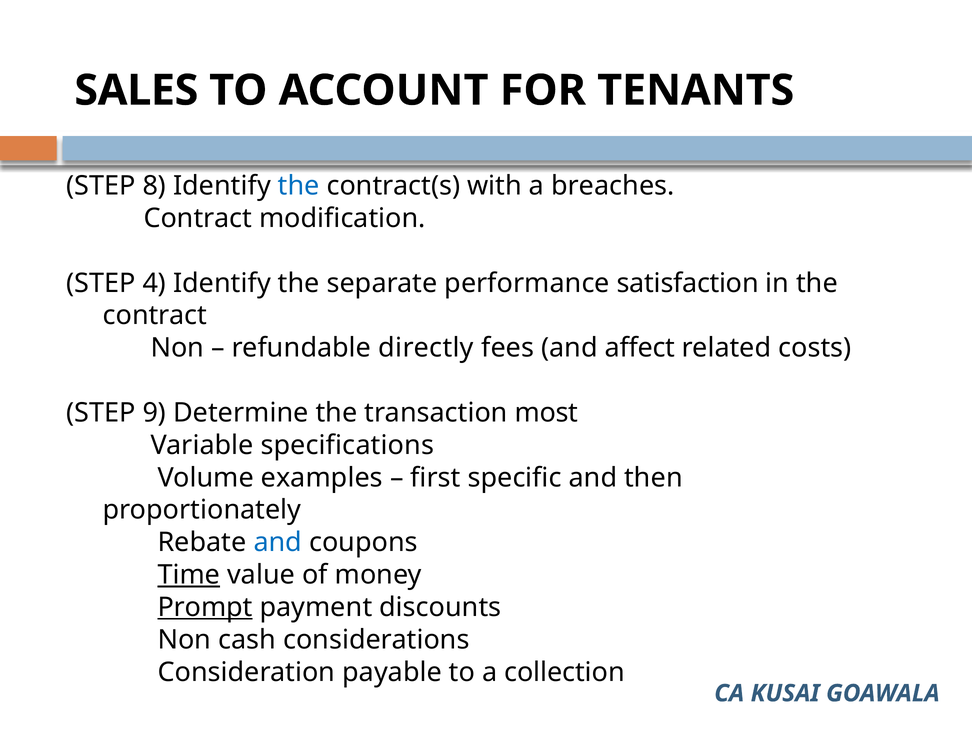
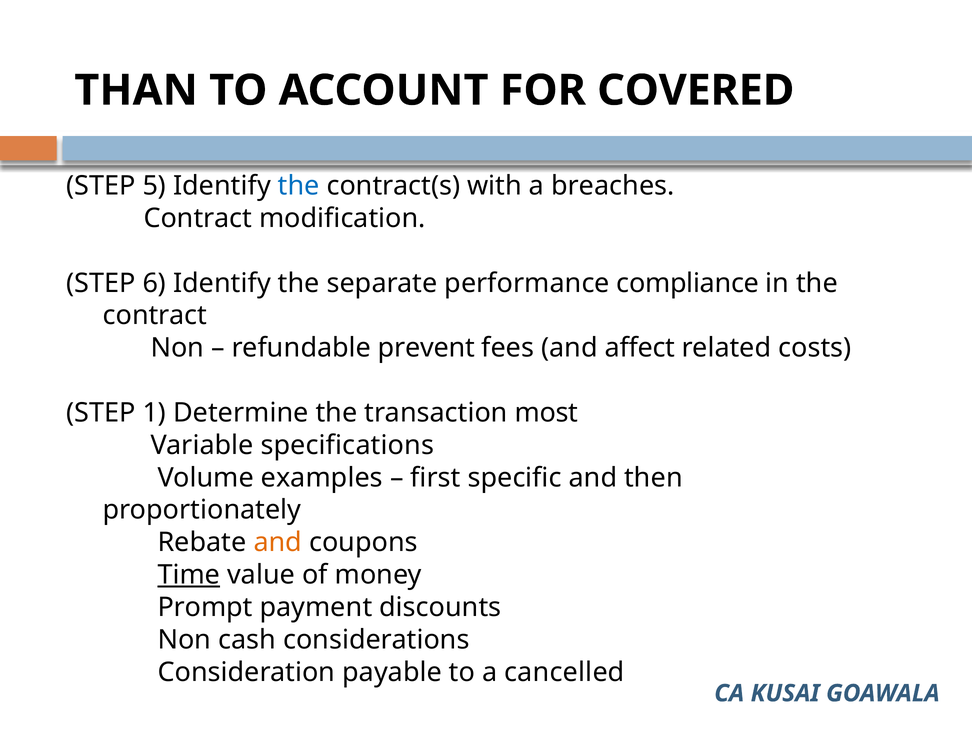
SALES: SALES -> THAN (136, 90)
TENANTS: TENANTS -> COVERED (696, 90)
8: 8 -> 5 (154, 186)
4: 4 -> 6 (154, 283)
satisfaction: satisfaction -> compliance (688, 283)
directly: directly -> prevent (426, 348)
9: 9 -> 1 (154, 413)
and colour: blue -> orange (278, 542)
Prompt underline: present -> none (205, 607)
collection: collection -> cancelled (564, 672)
